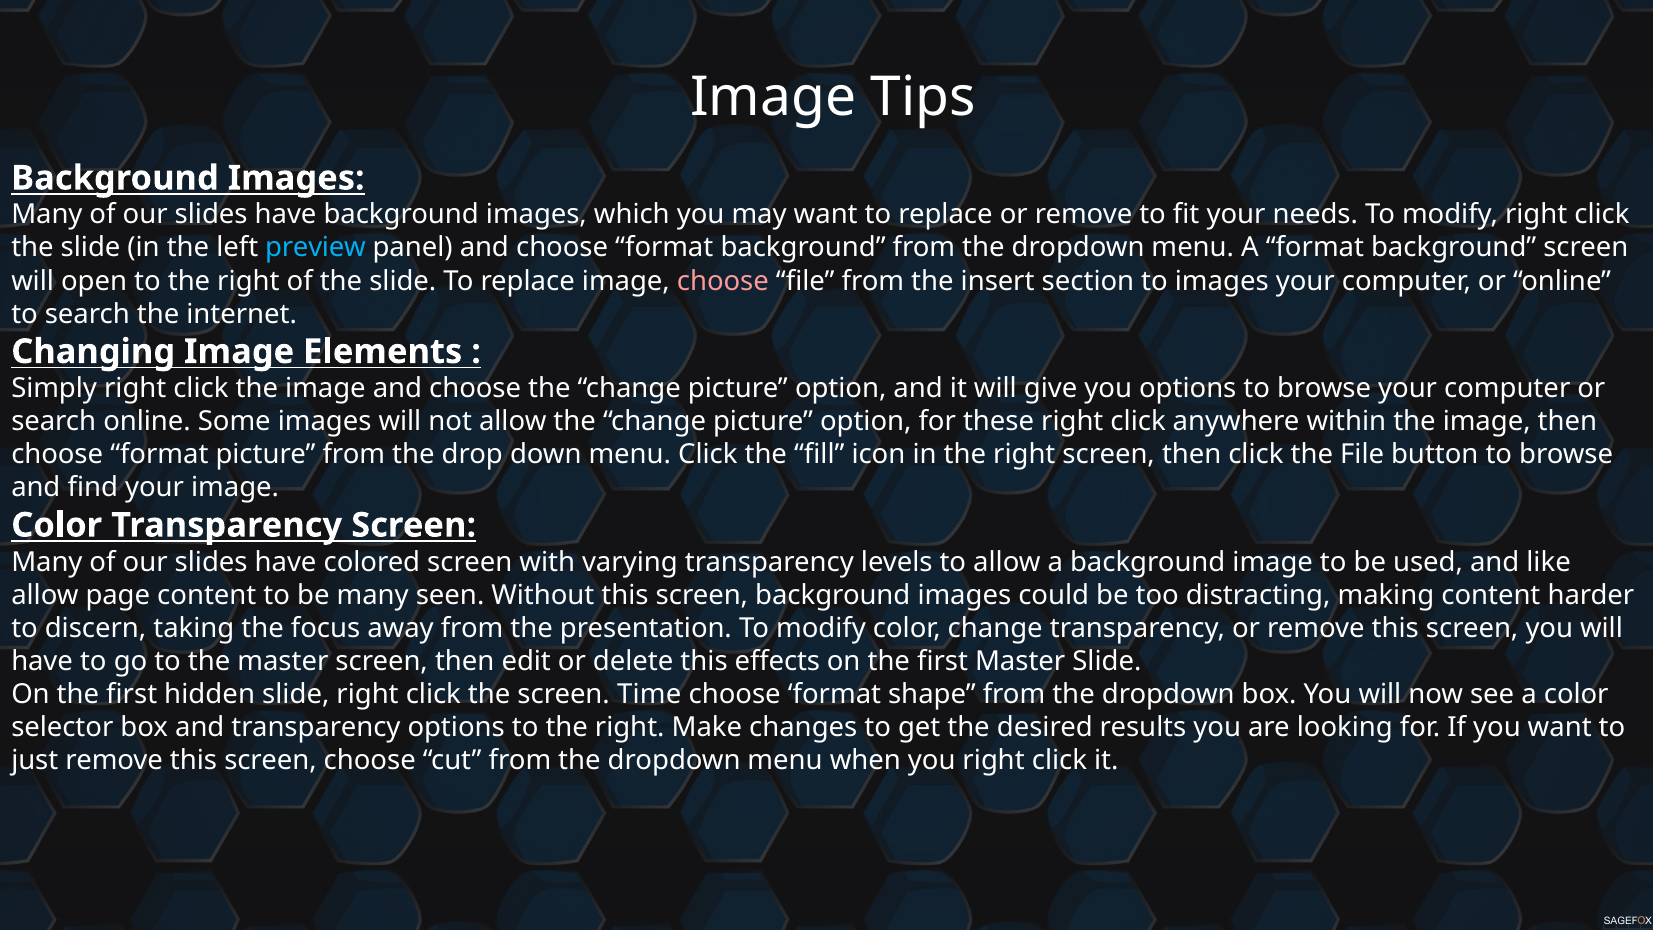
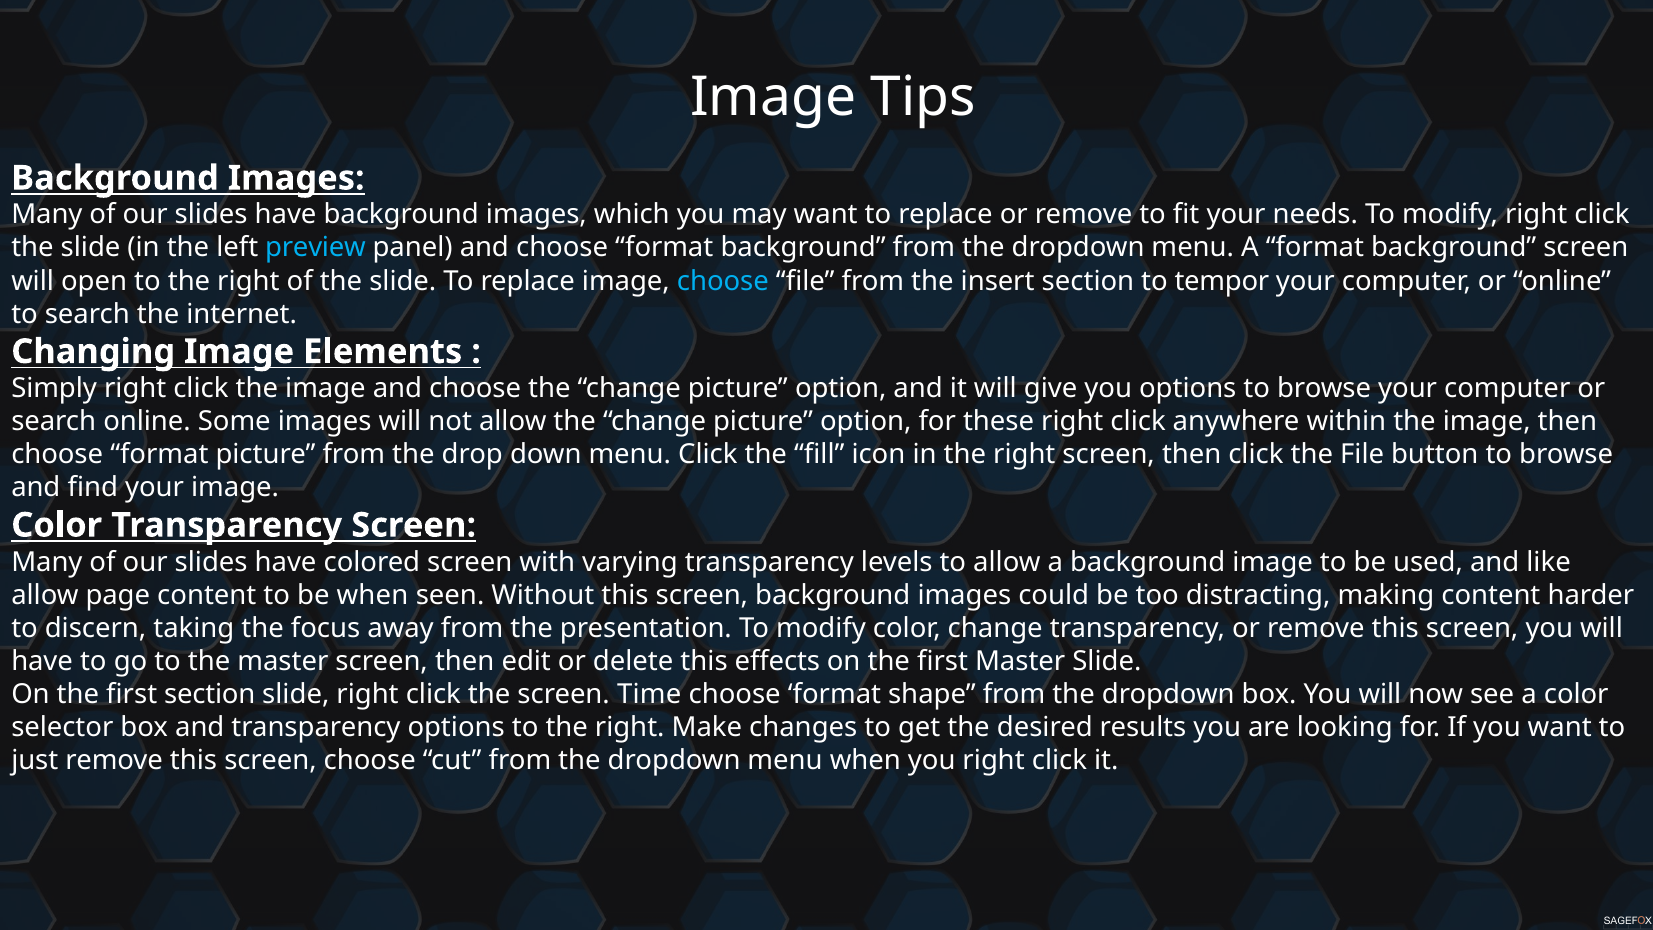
choose colour: pink -> light blue (723, 281)
to images: images -> tempor (1222, 281)
be many: many -> when (373, 595)
first hidden: hidden -> section (210, 694)
